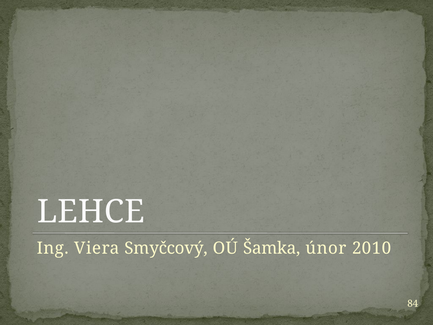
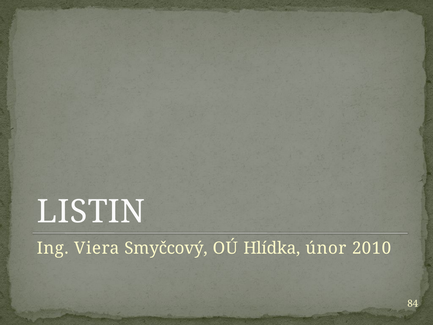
LEHCE: LEHCE -> LISTIN (91, 212)
Šamka: Šamka -> Hlídka (272, 248)
